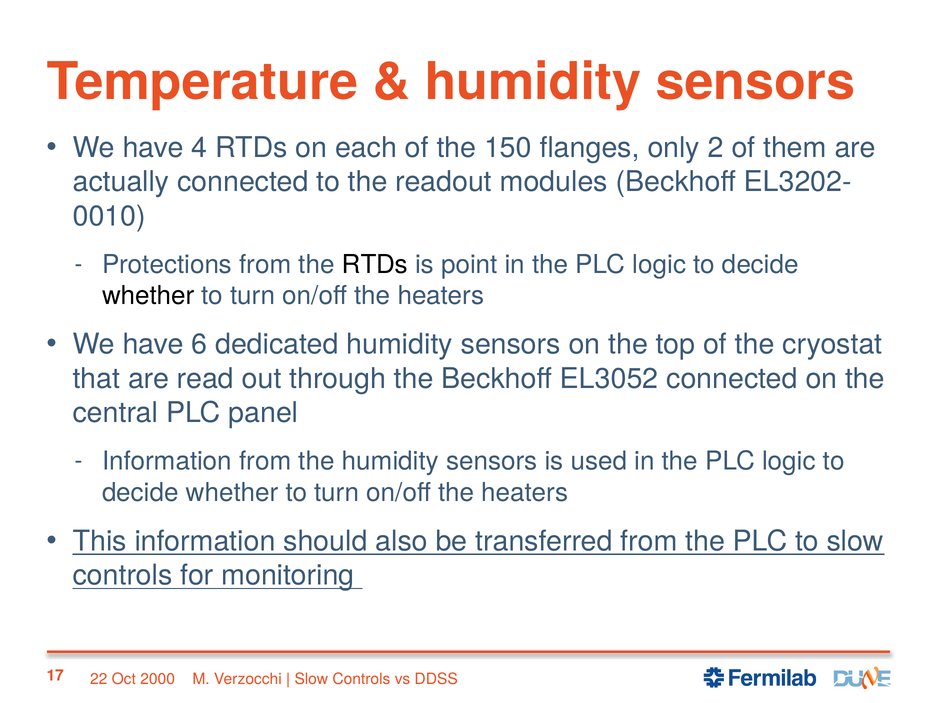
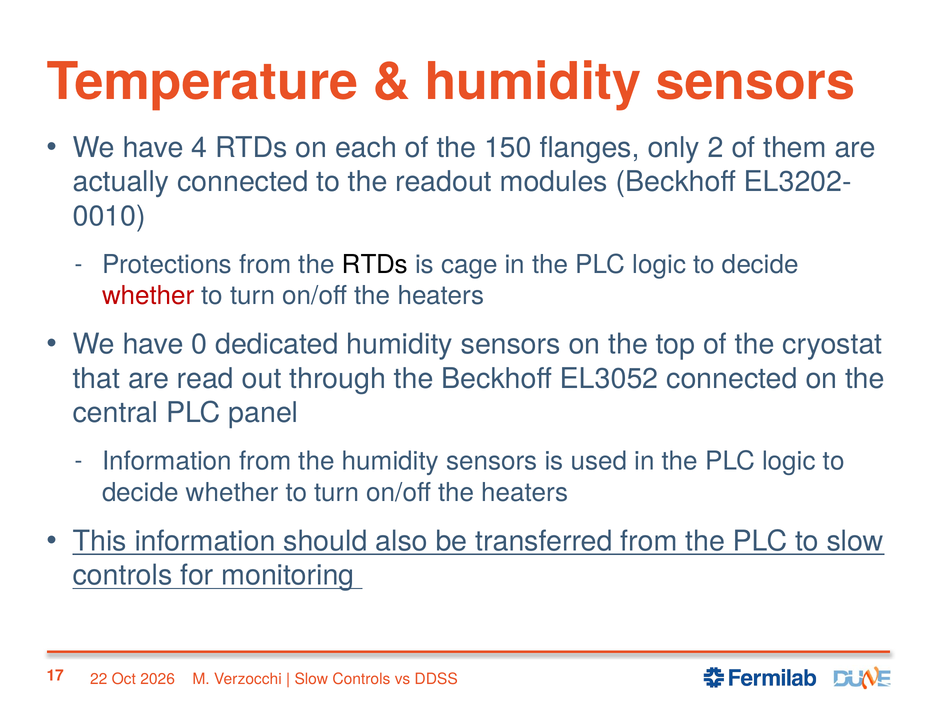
point: point -> cage (469, 264)
whether colour: black -> red (148, 296)
6: 6 -> 0 (199, 344)
2000: 2000 -> 2026 (158, 679)
